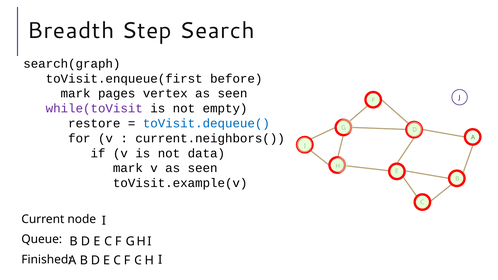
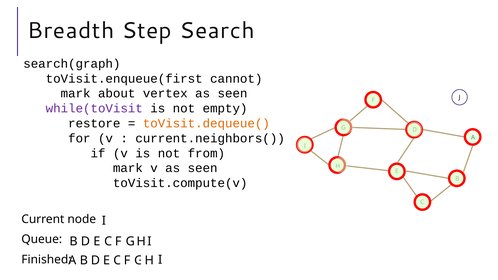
before: before -> cannot (236, 79)
pages: pages -> about (117, 94)
toVisit.dequeue( colour: blue -> orange (206, 123)
data: data -> from (206, 153)
toVisit.example(v: toVisit.example(v -> toVisit.compute(v (180, 183)
